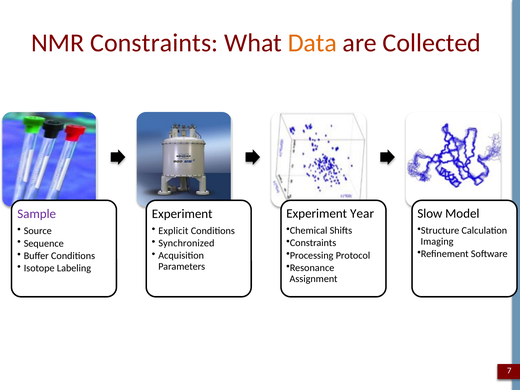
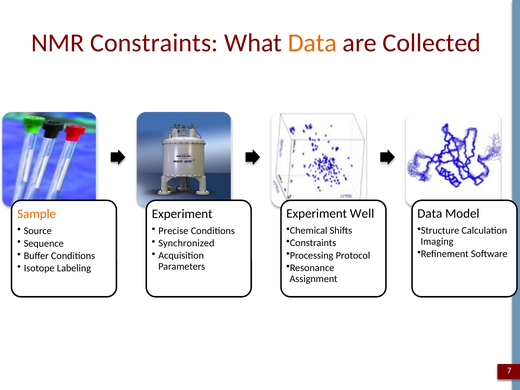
Year: Year -> Well (362, 213)
Slow: Slow -> Data (430, 213)
Sample colour: purple -> orange (37, 214)
Explicit: Explicit -> Precise (173, 231)
